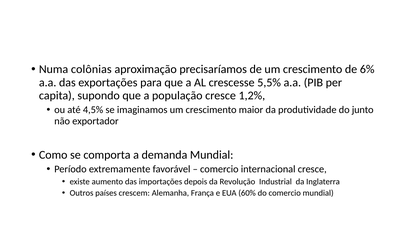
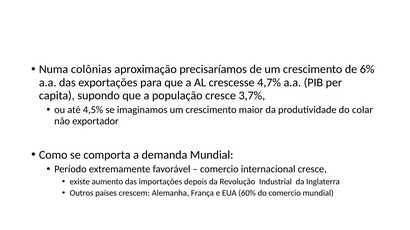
5,5%: 5,5% -> 4,7% (269, 83)
1,2%: 1,2% -> 3,7% (252, 96)
junto: junto -> colar (363, 110)
